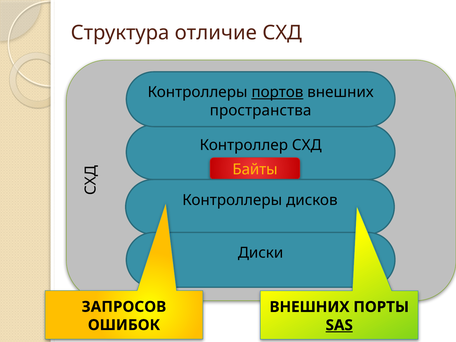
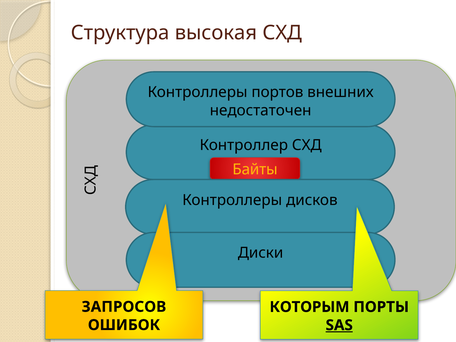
отличие: отличие -> высокая (216, 33)
портов underline: present -> none (277, 92)
пространства: пространства -> недостаточен (261, 110)
ВНЕШНИХ: ВНЕШНИХ -> КОТОРЫМ (309, 307)
